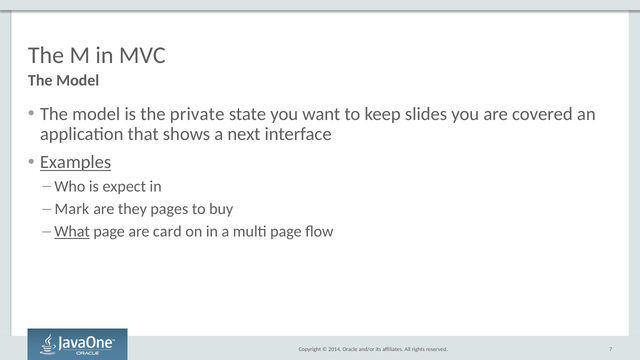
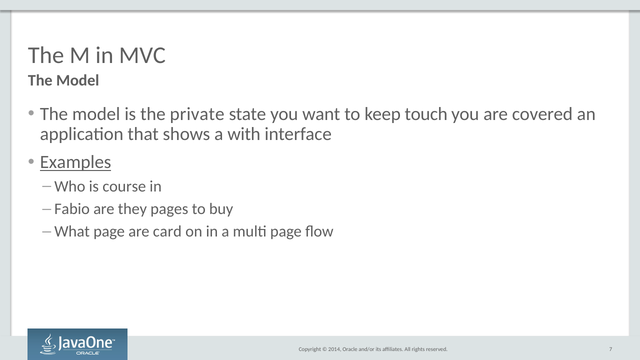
slides: slides -> touch (426, 114)
next: next -> with (244, 134)
expect: expect -> course (124, 186)
Mark: Mark -> Fabio (72, 209)
What underline: present -> none (72, 232)
